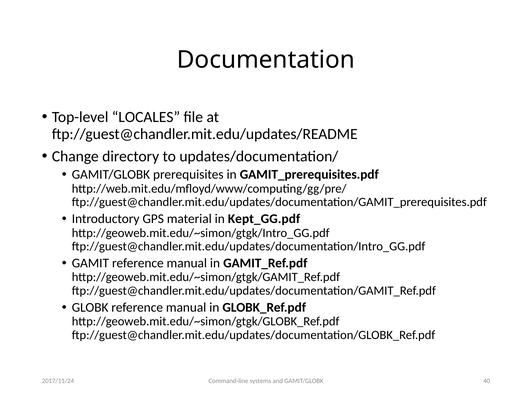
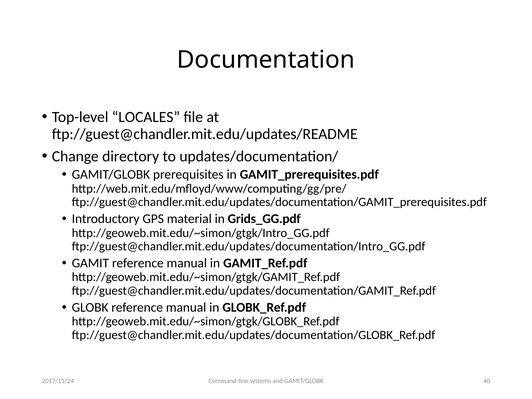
Kept_GG.pdf: Kept_GG.pdf -> Grids_GG.pdf (264, 219)
